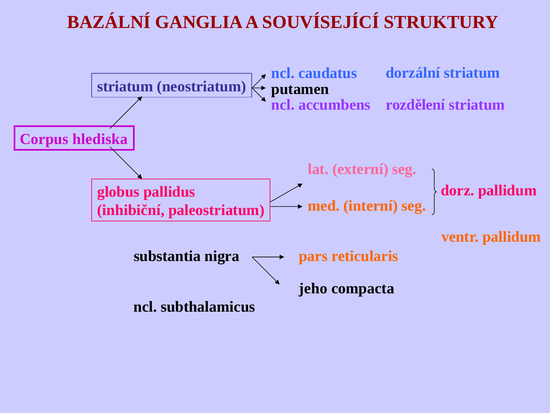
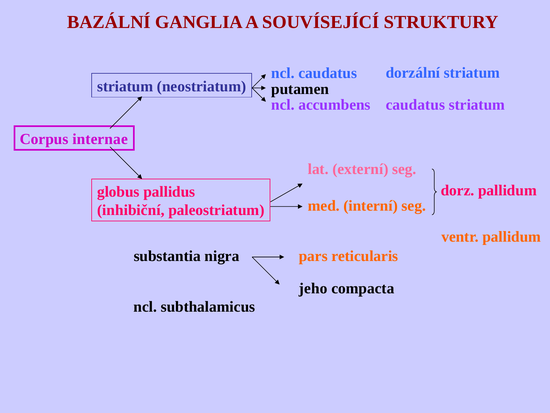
rozdělení: rozdělení -> caudatus (415, 105)
hlediska: hlediska -> internae (100, 139)
